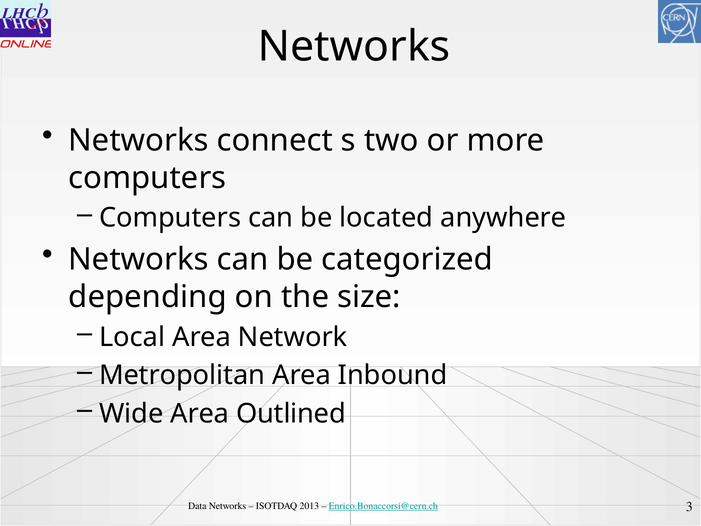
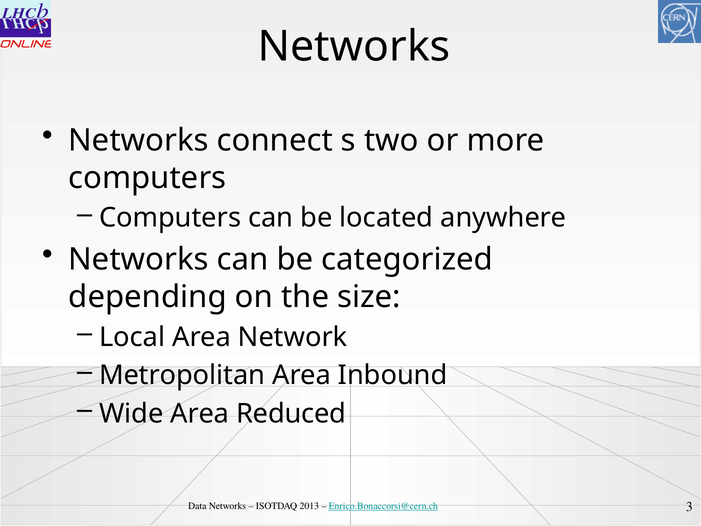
Outlined: Outlined -> Reduced (291, 414)
